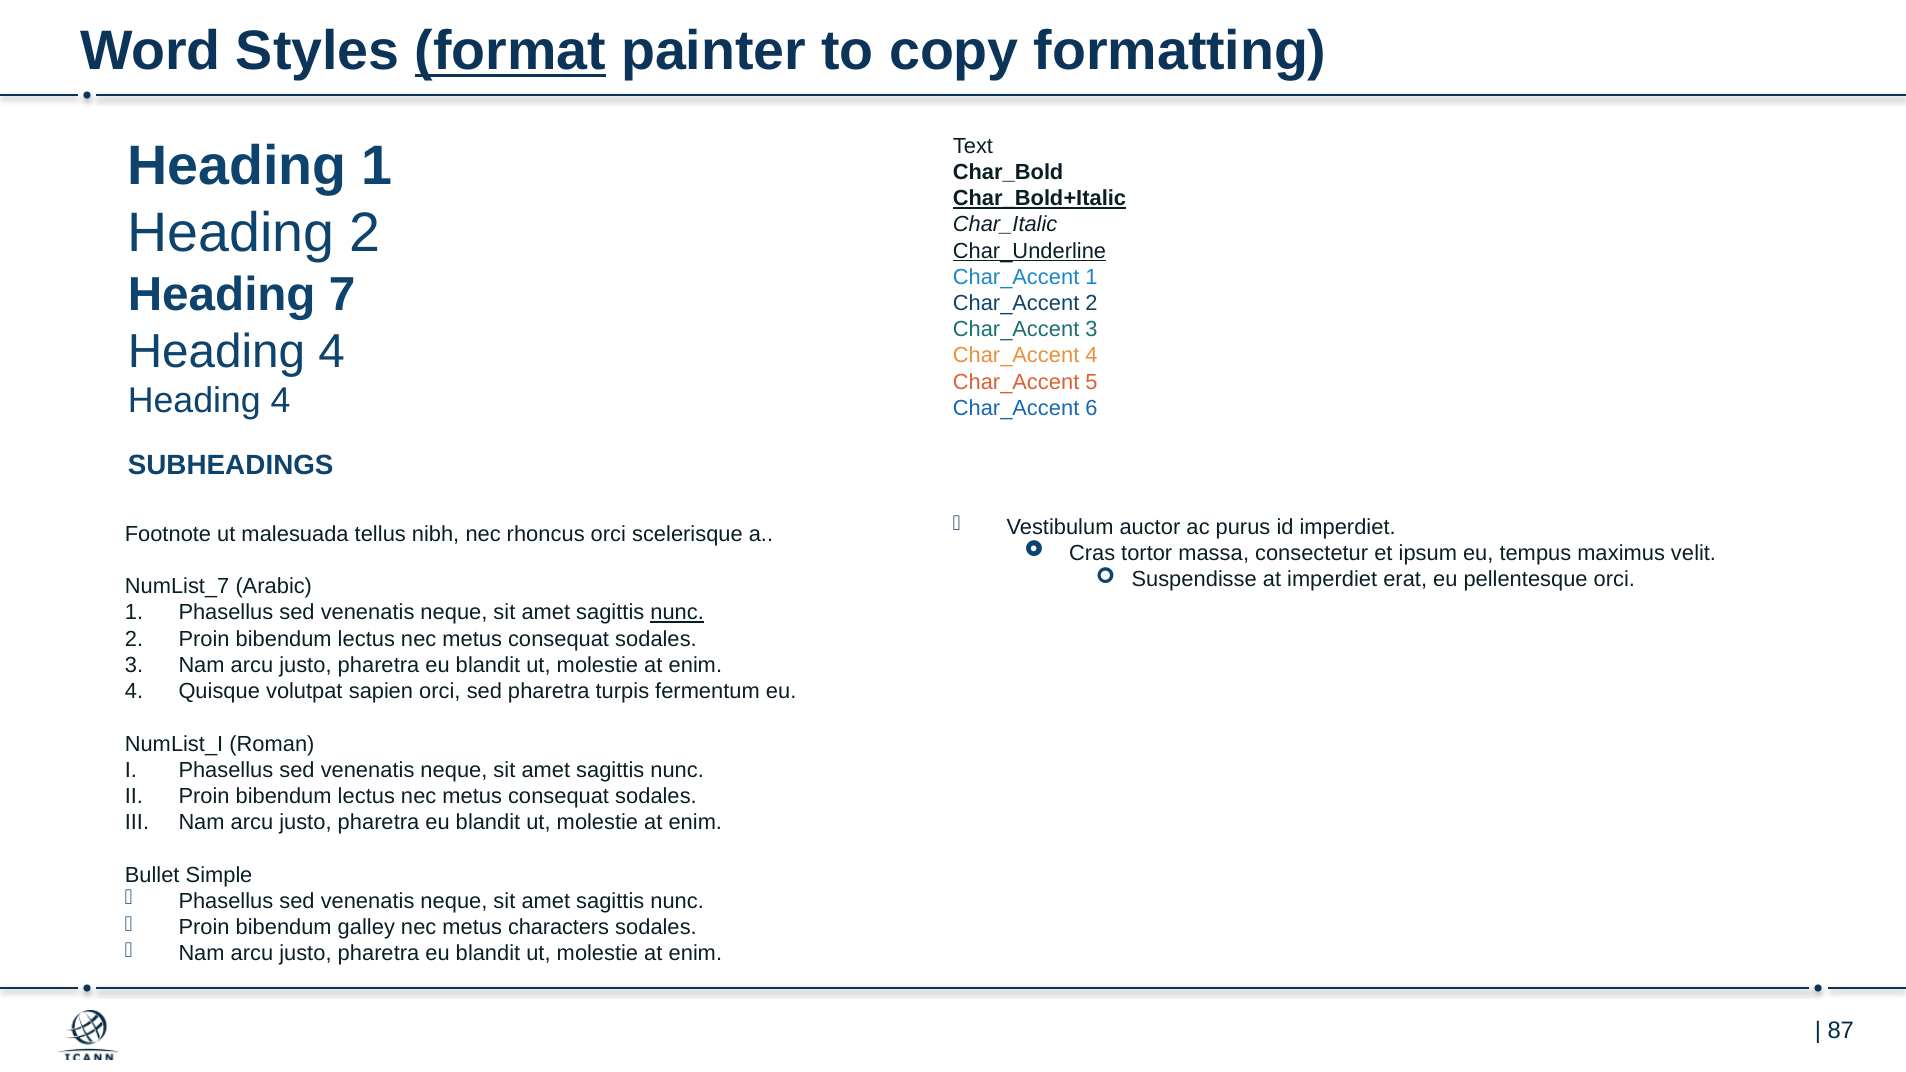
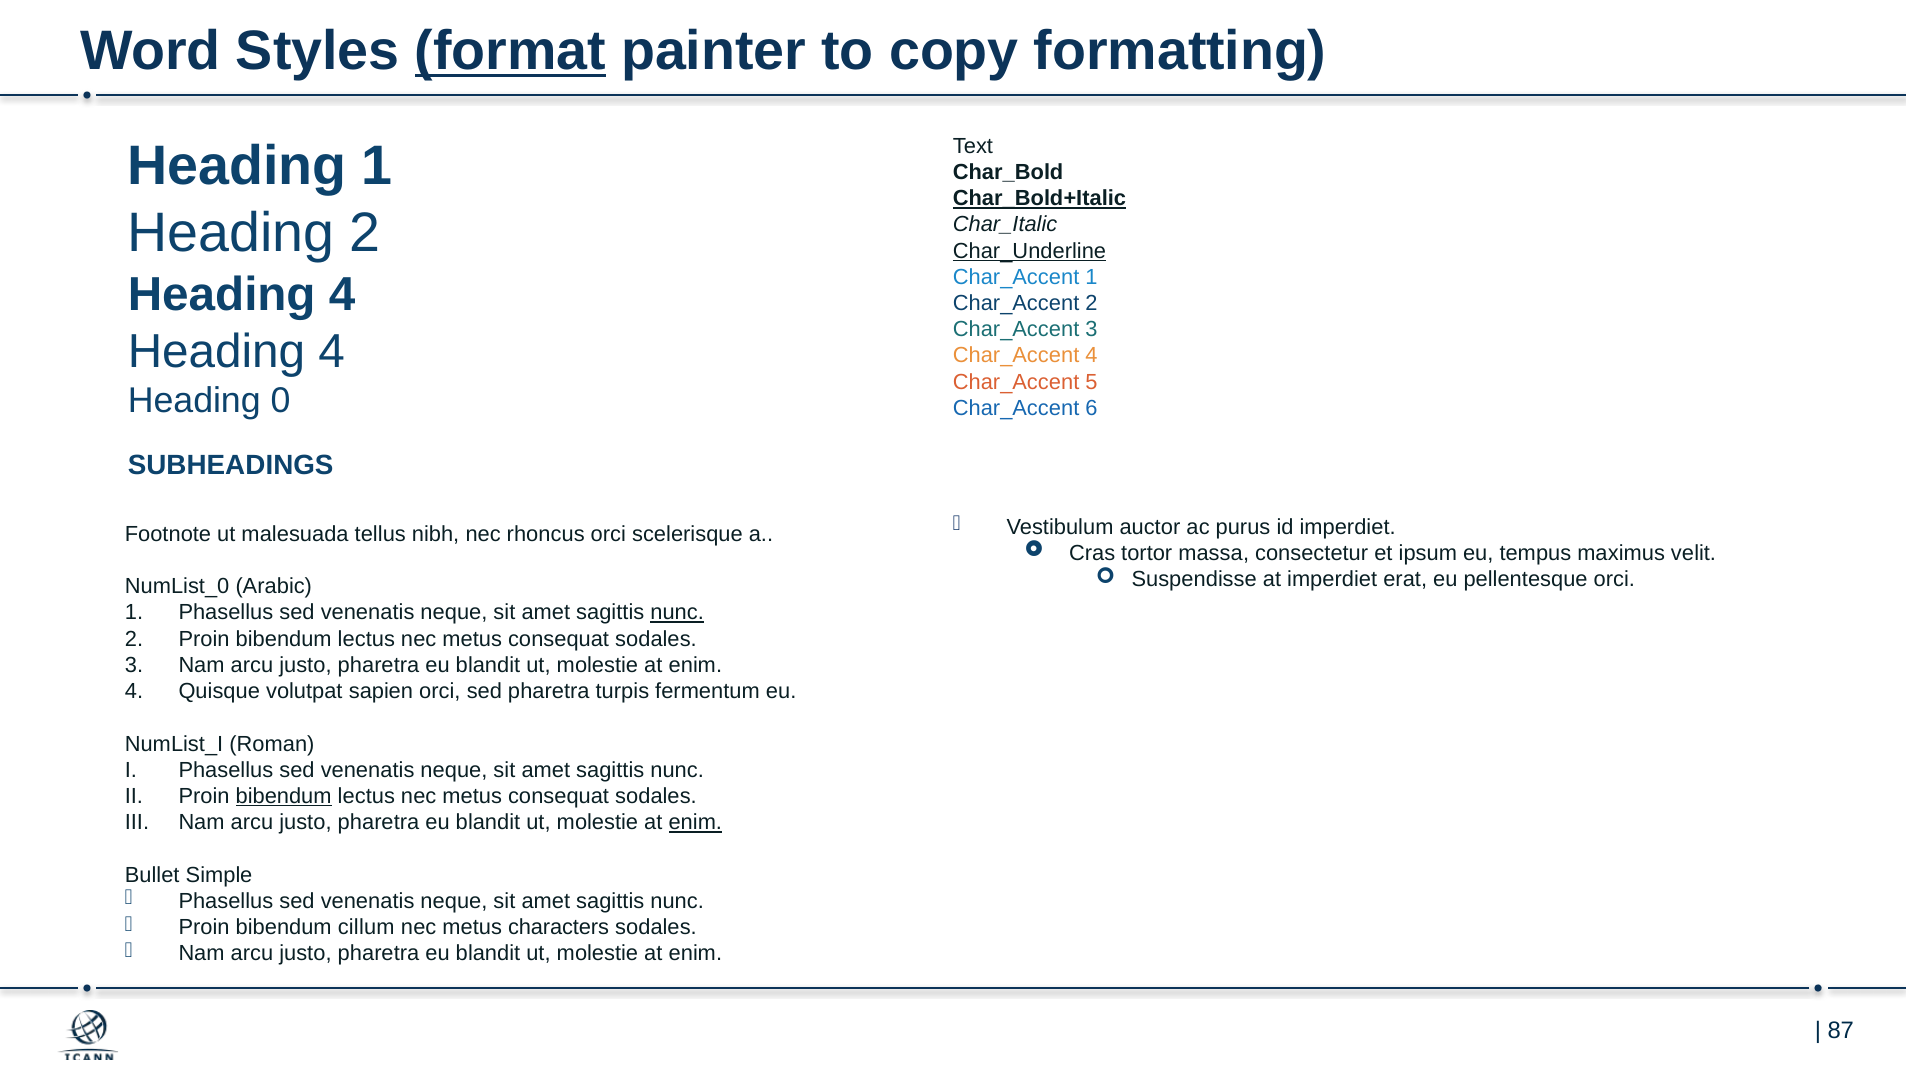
7: 7 -> 4 (342, 295)
4: 4 -> 0 (281, 401)
NumList_7: NumList_7 -> NumList_0 (177, 587)
bibendum underline: none -> present (284, 796)
enim underline: none -> present (695, 823)
galley: galley -> cillum (366, 928)
